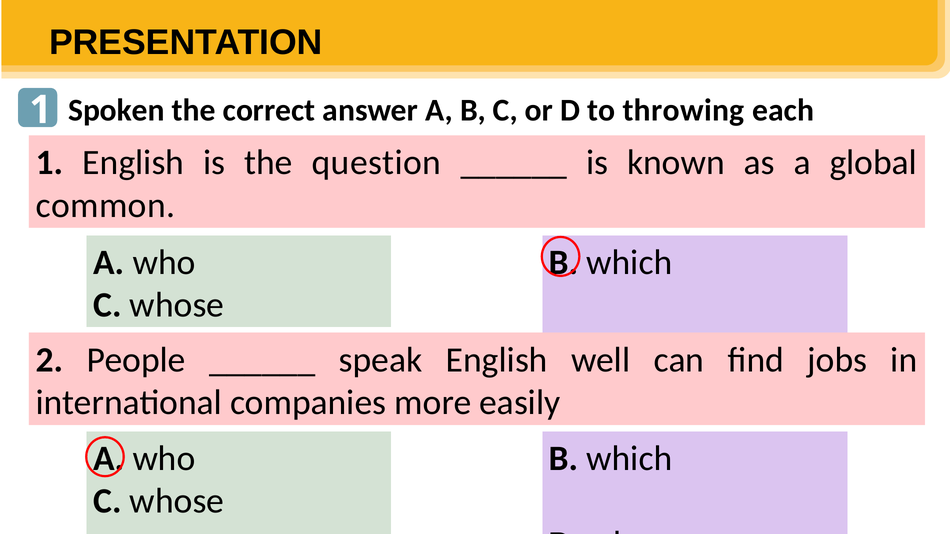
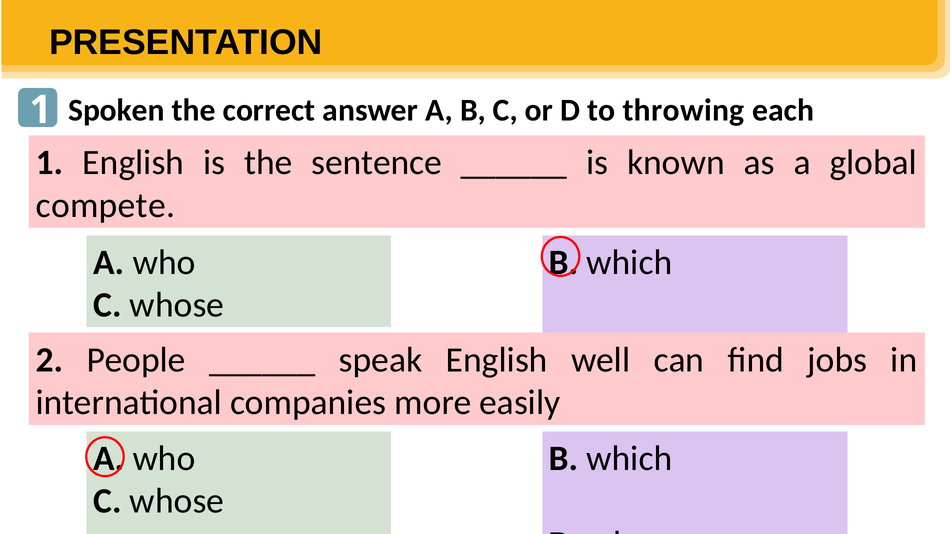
the question: question -> sentence (377, 163)
common: common -> compete (106, 206)
